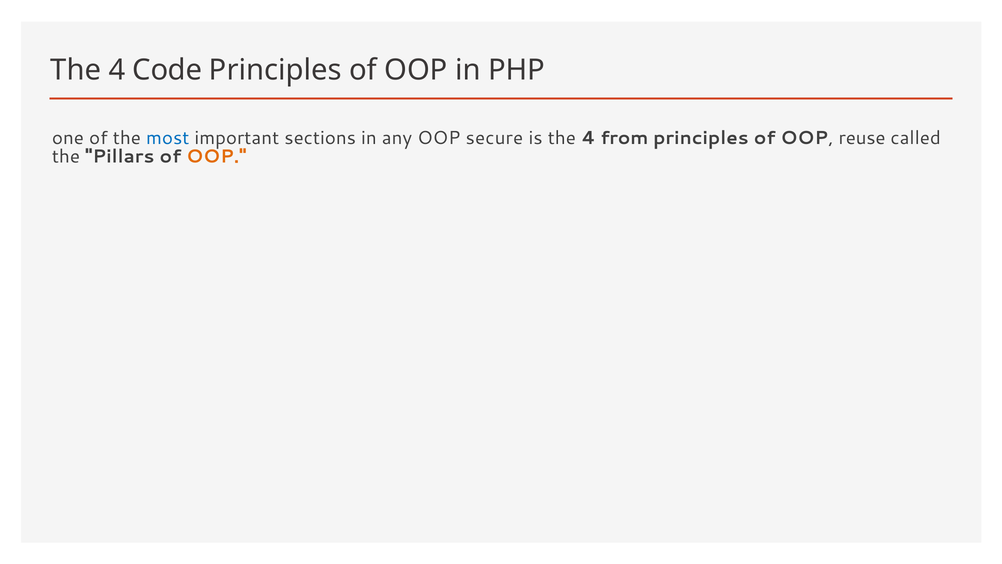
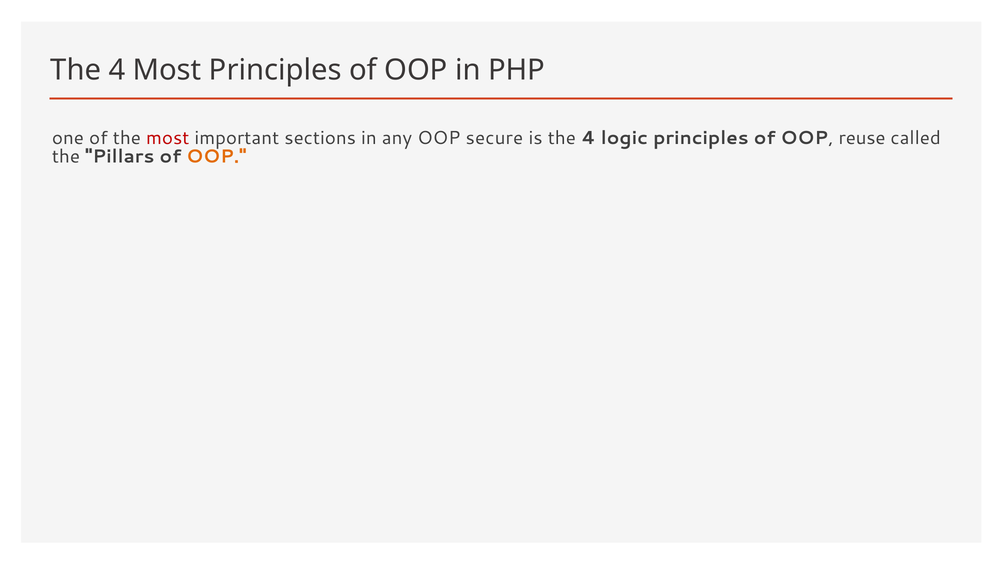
4 Code: Code -> Most (167, 70)
most colour: blue -> red (168, 138)
from: from -> logic (624, 138)
